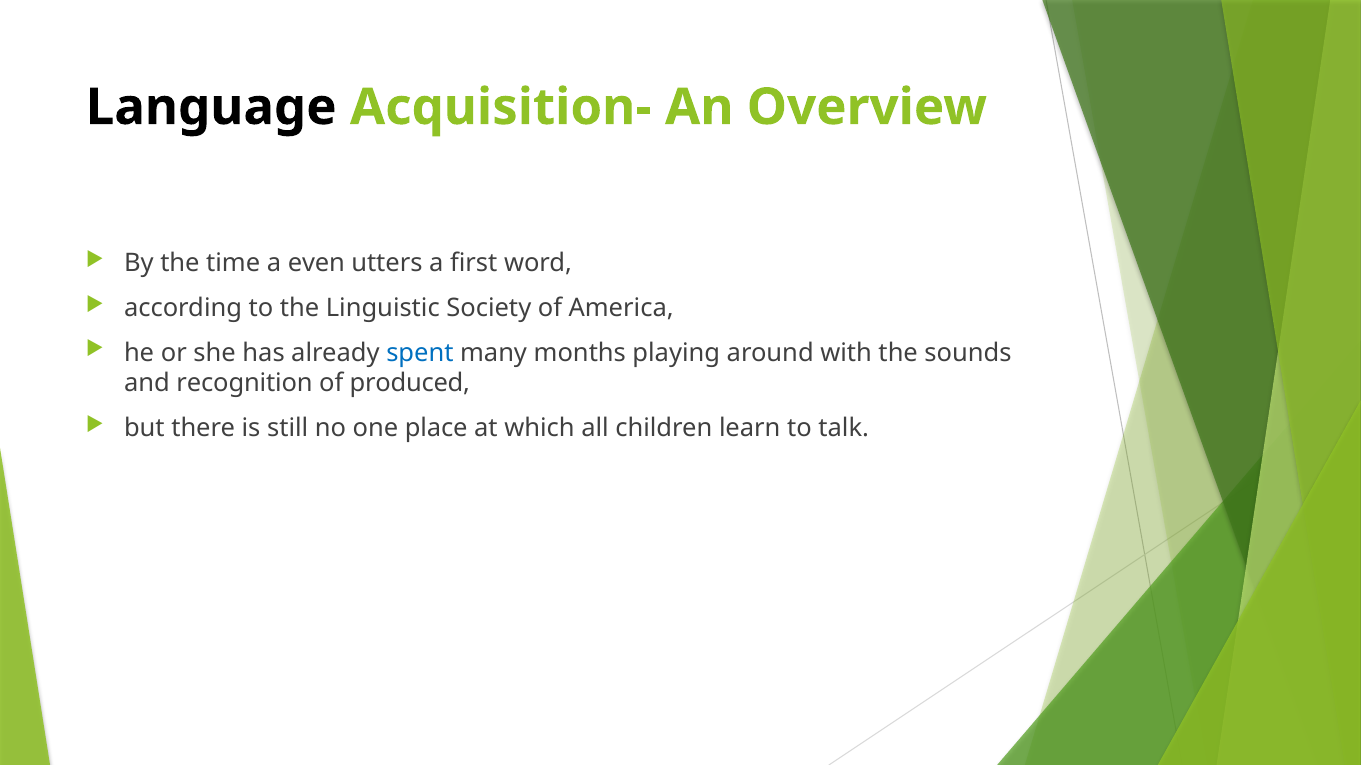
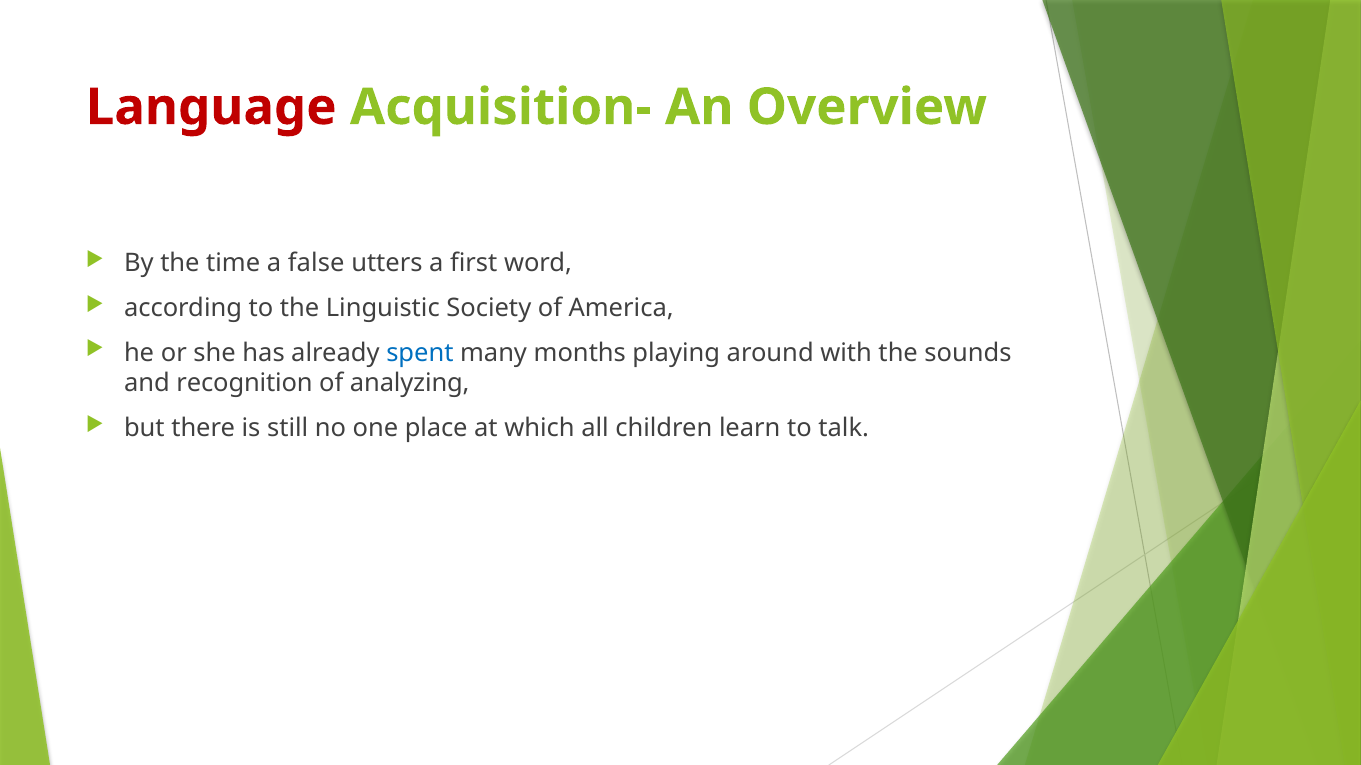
Language colour: black -> red (211, 107)
even: even -> false (316, 263)
produced: produced -> analyzing (410, 384)
